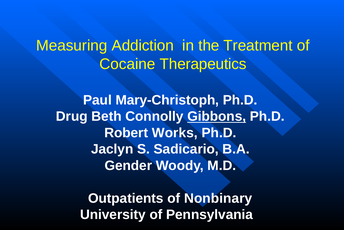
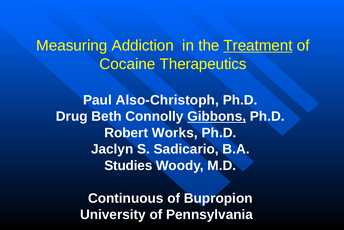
Treatment underline: none -> present (258, 45)
Mary-Christoph: Mary-Christoph -> Also-Christoph (167, 100)
Gender: Gender -> Studies (128, 165)
Outpatients: Outpatients -> Continuous (126, 198)
Nonbinary: Nonbinary -> Bupropion (218, 198)
